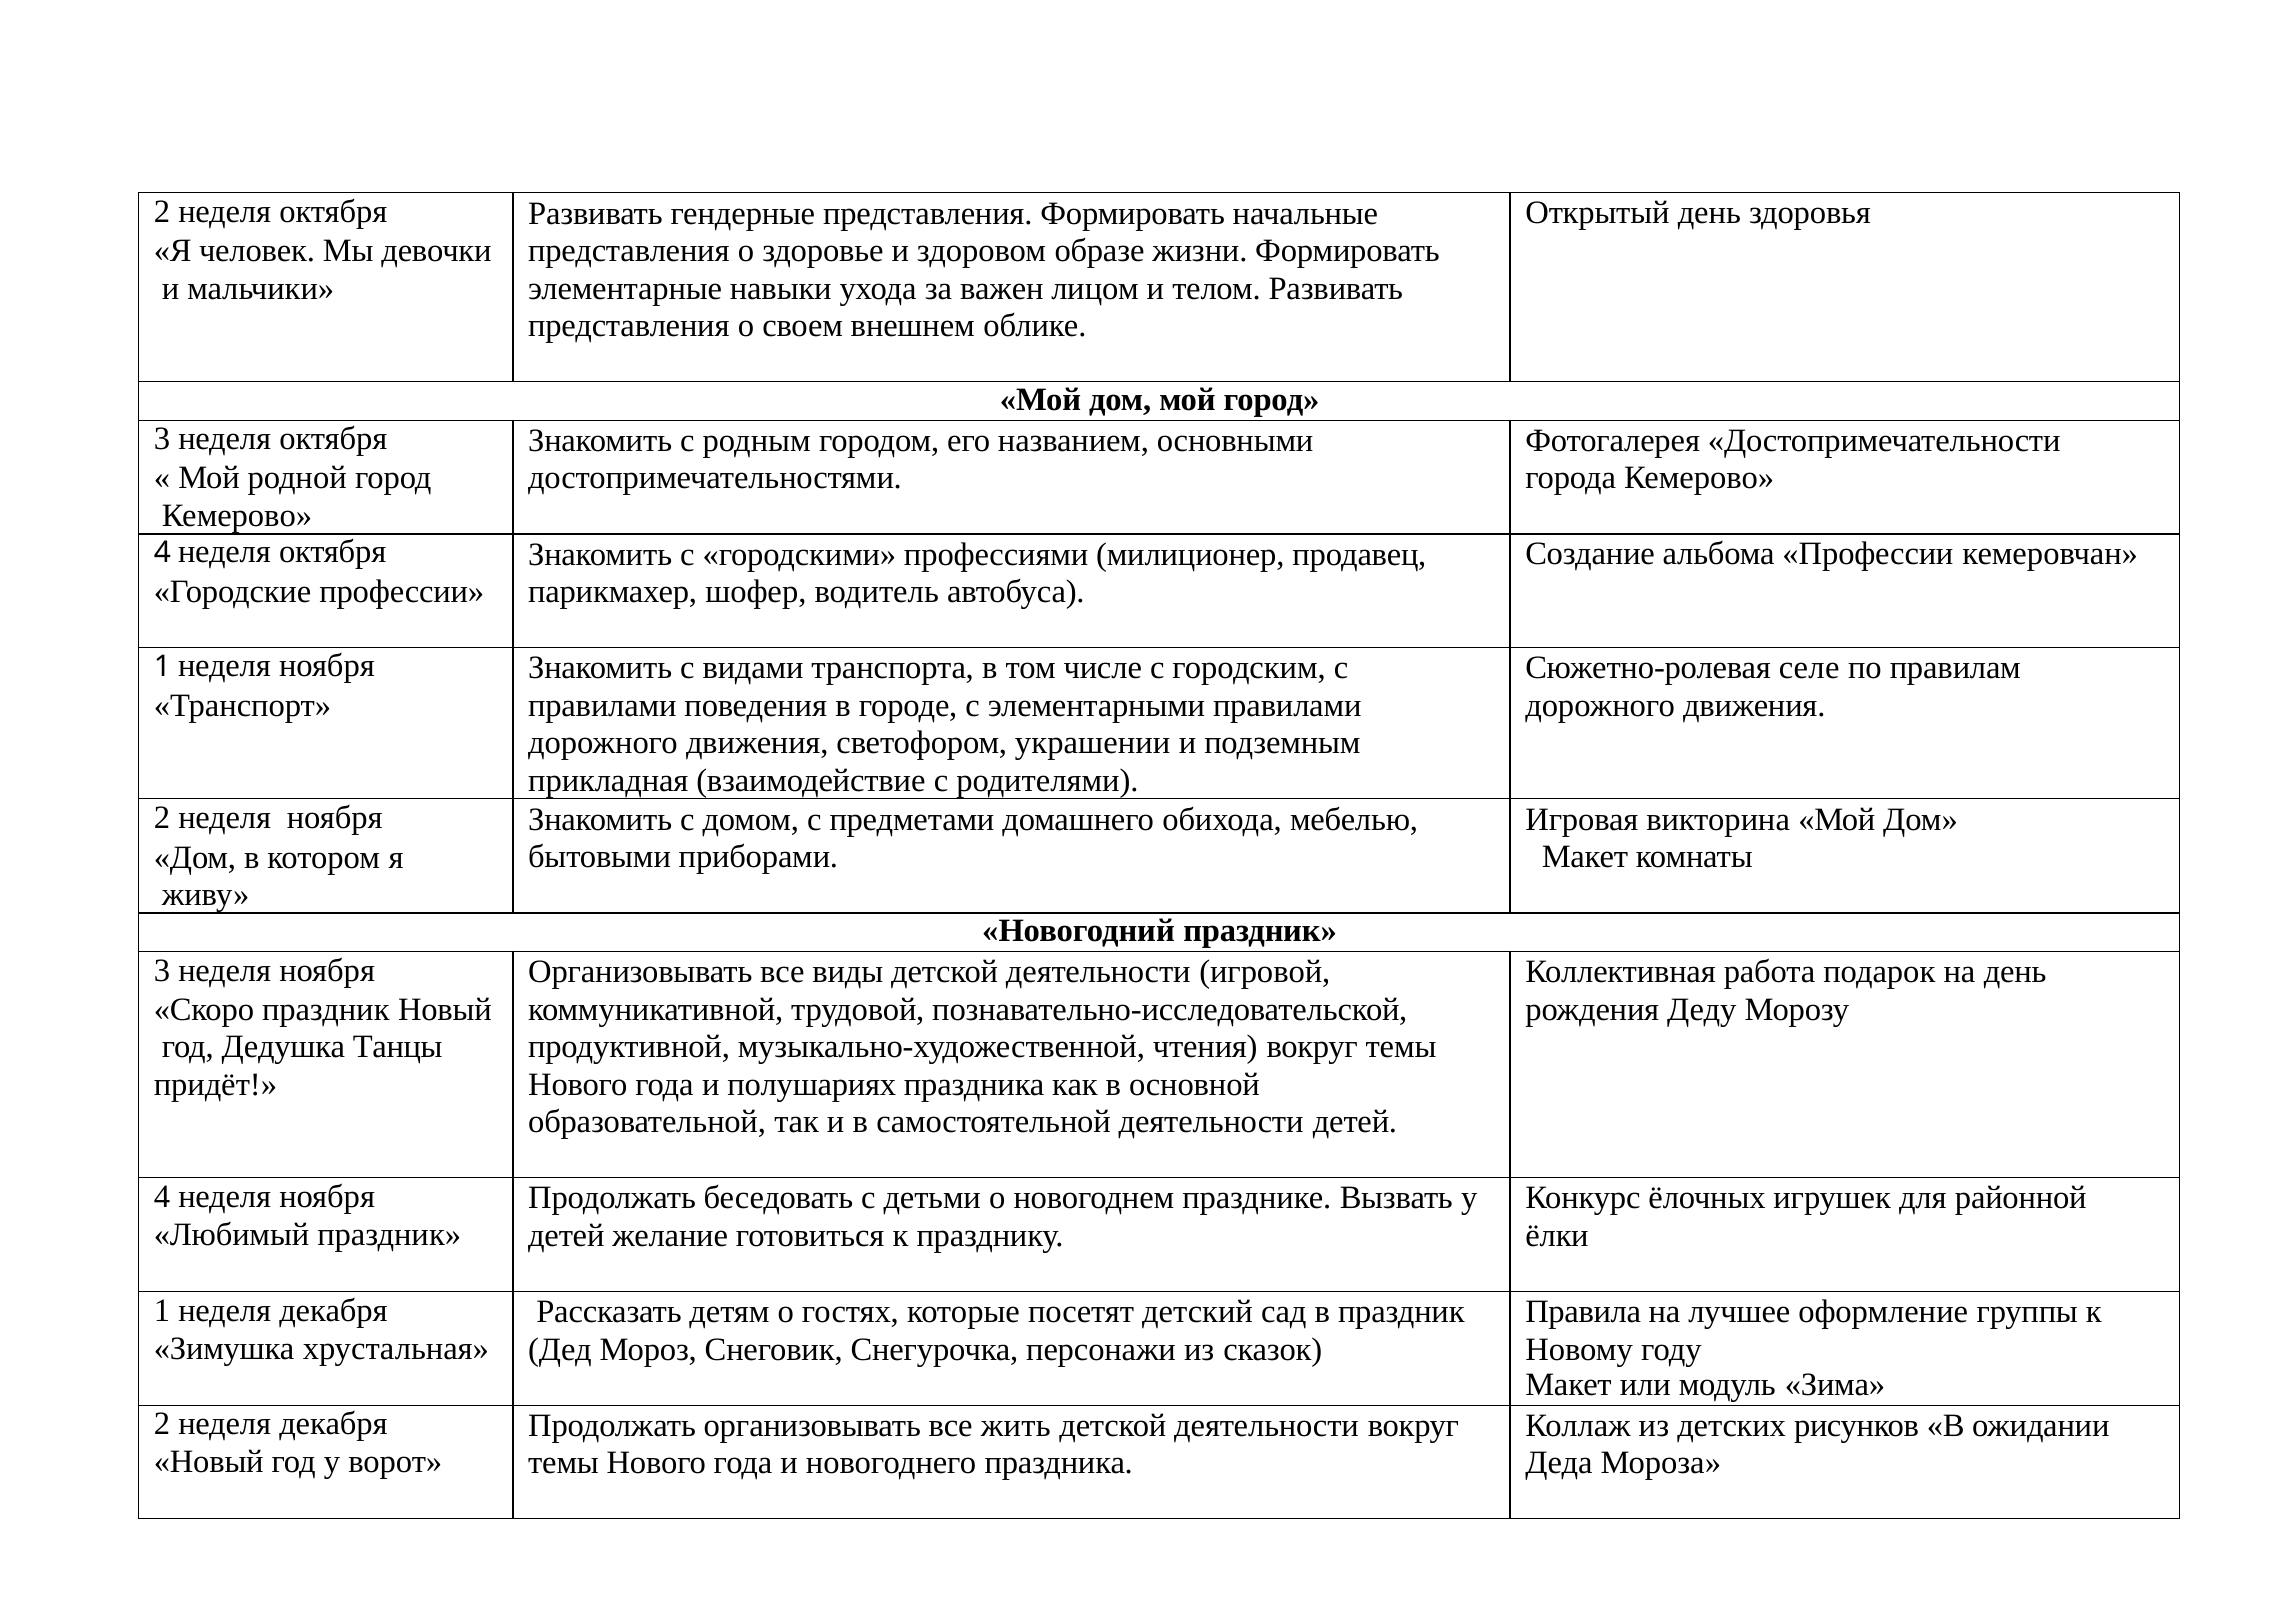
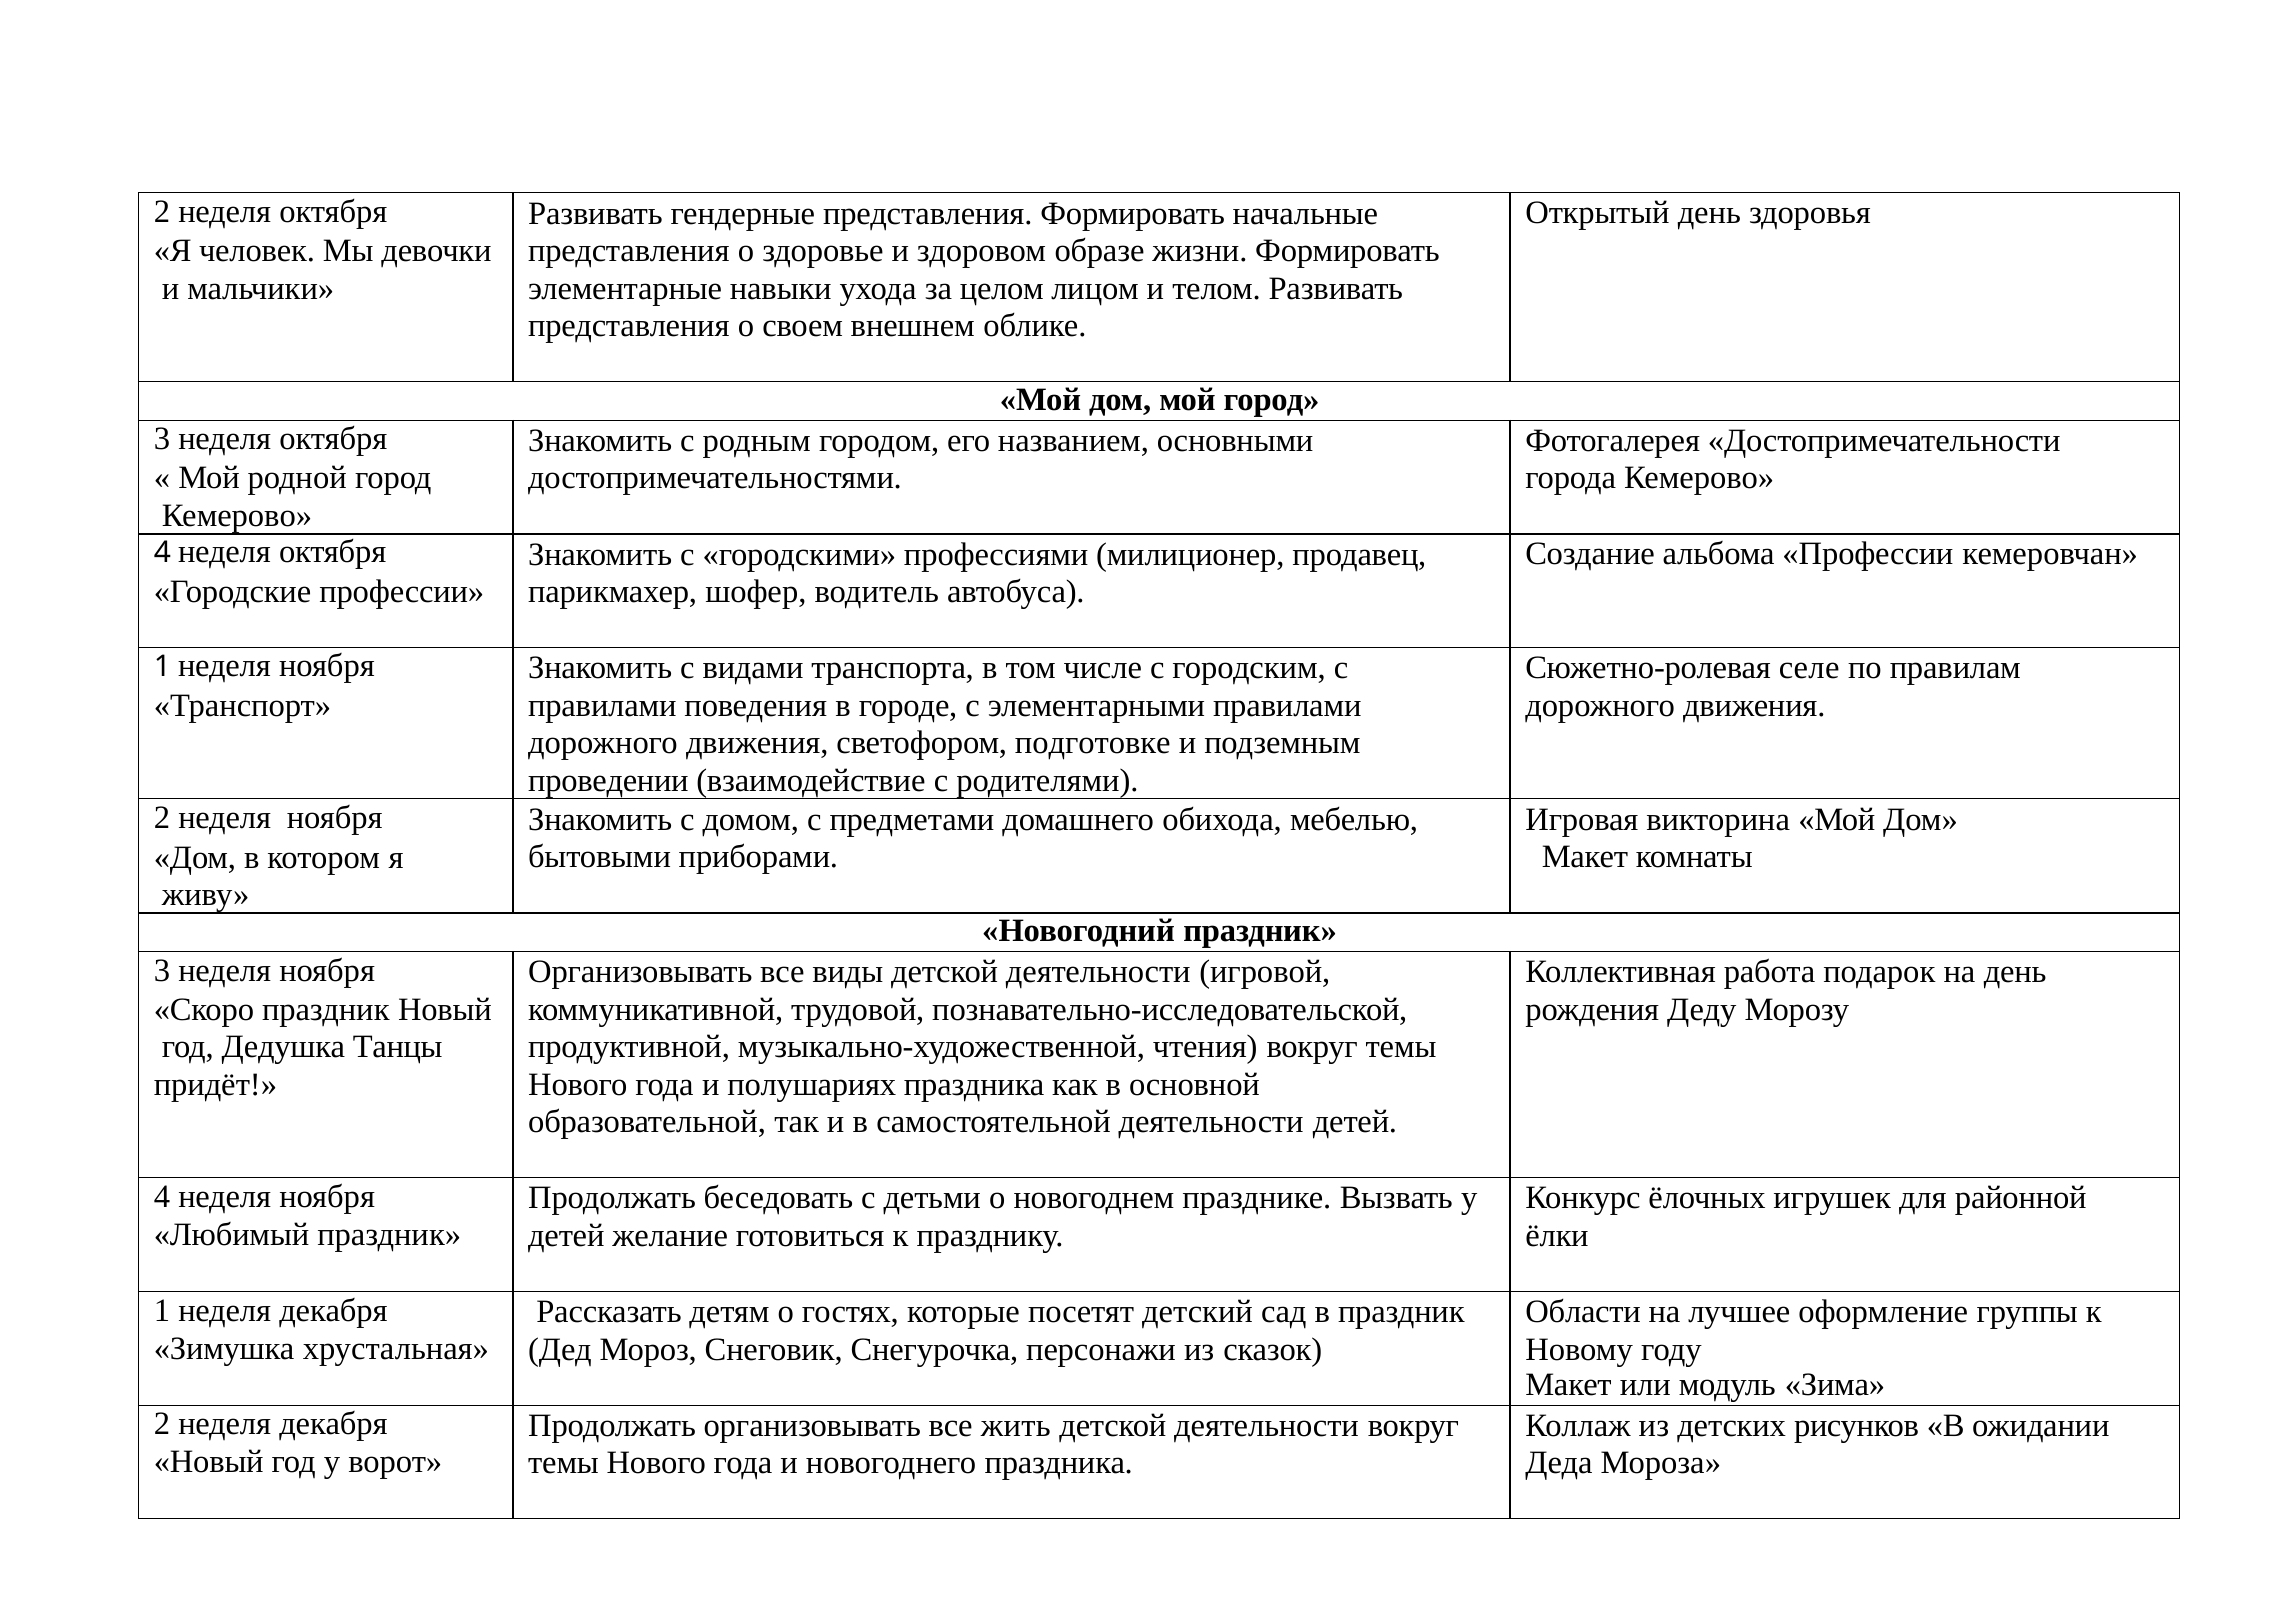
важен: важен -> целом (1002, 288)
украшении: украшении -> подготовке (1093, 743)
прикладная: прикладная -> проведении (608, 781)
Правила: Правила -> Области (1583, 1312)
